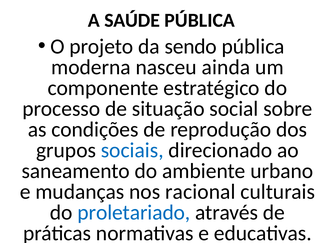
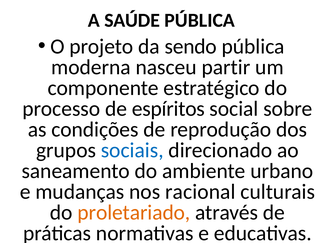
ainda: ainda -> partir (226, 67)
situação: situação -> espíritos (168, 108)
proletariado colour: blue -> orange (134, 212)
